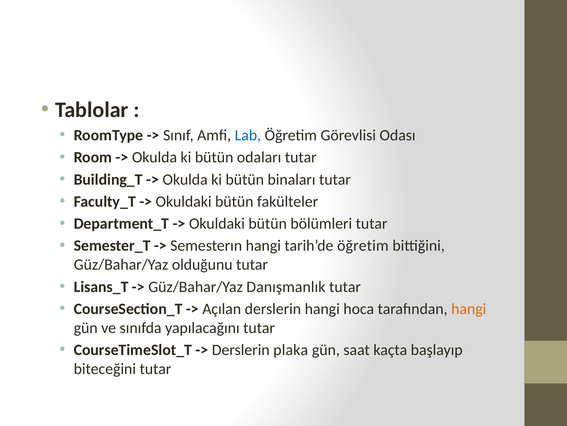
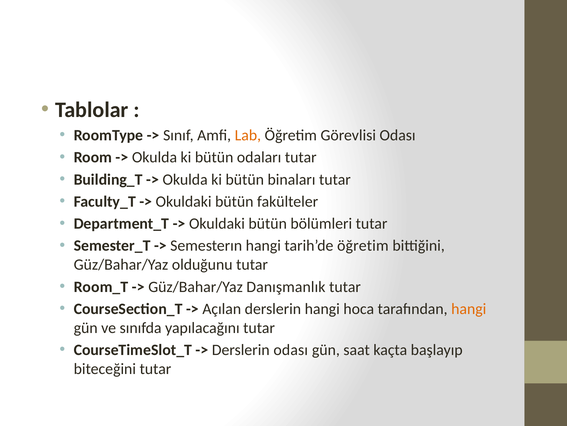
Lab colour: blue -> orange (248, 135)
Lisans_T: Lisans_T -> Room_T (101, 286)
Derslerin plaka: plaka -> odası (291, 349)
